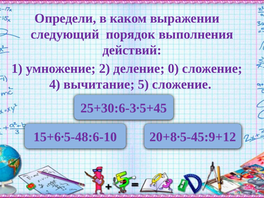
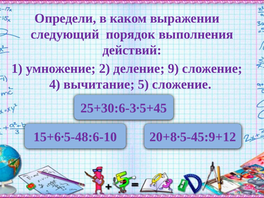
0: 0 -> 9 (173, 69)
